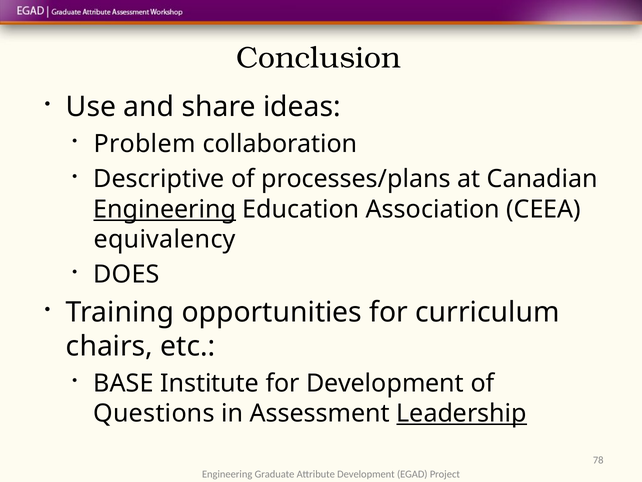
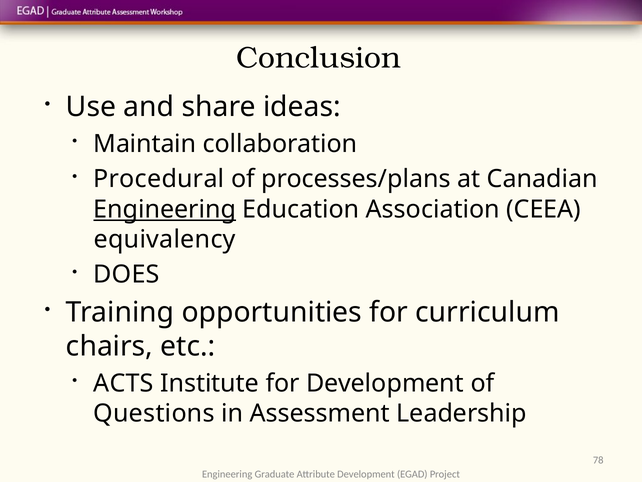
Problem: Problem -> Maintain (145, 144)
Descriptive: Descriptive -> Procedural (159, 179)
BASE: BASE -> ACTS (123, 383)
Leadership underline: present -> none (462, 413)
